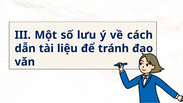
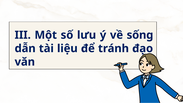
cách: cách -> sống (140, 35)
